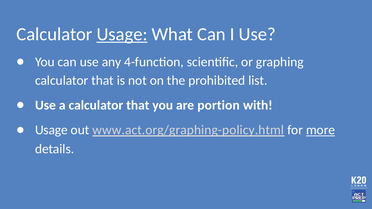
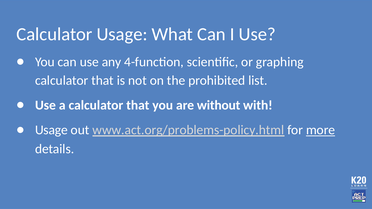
Usage underline: present -> none (122, 34)
portion: portion -> without (219, 105)
www.act.org/graphing-policy.html: www.act.org/graphing-policy.html -> www.act.org/problems-policy.html (188, 130)
